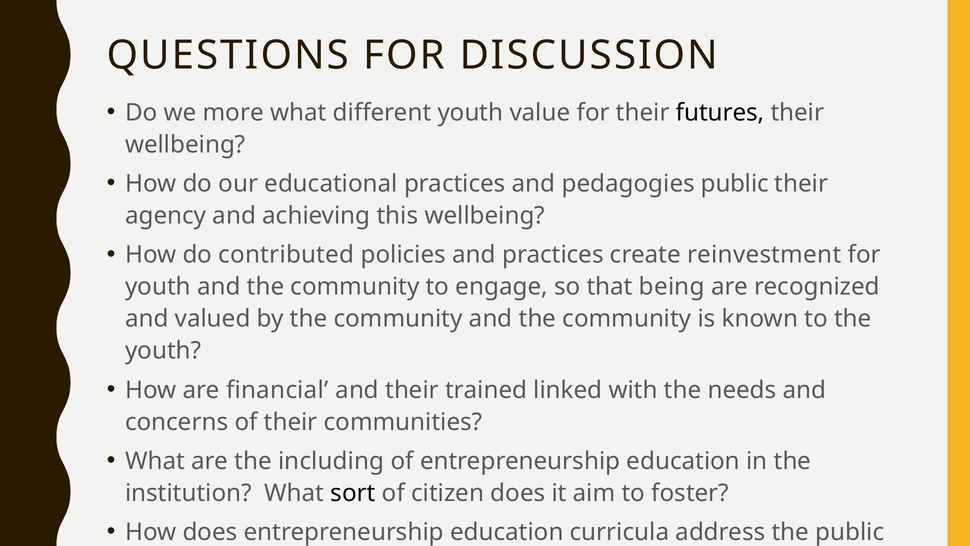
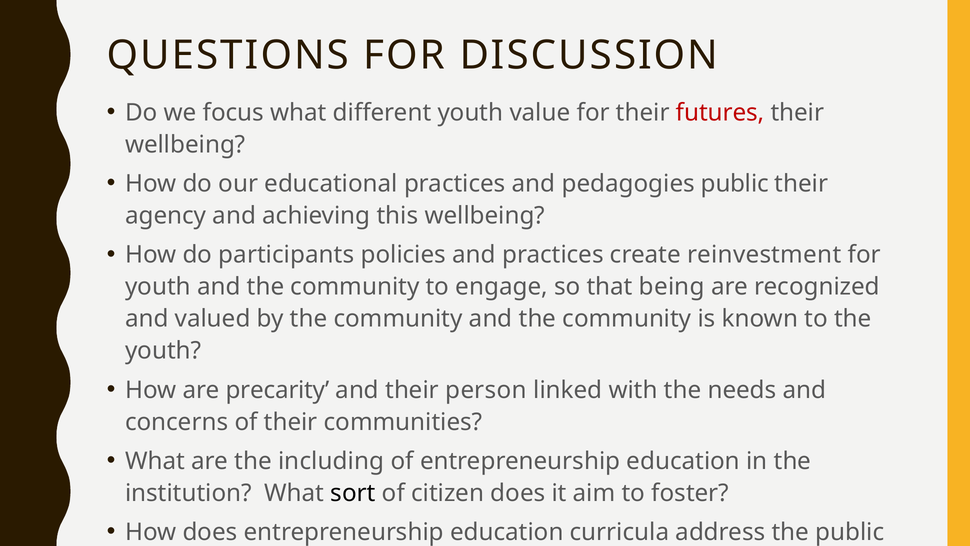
more: more -> focus (233, 113)
futures colour: black -> red (720, 113)
contributed: contributed -> participants (286, 255)
financial: financial -> precarity (278, 390)
trained: trained -> person (486, 390)
